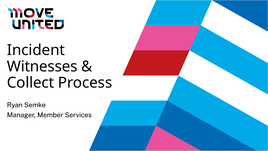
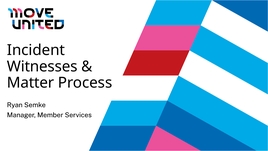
Collect: Collect -> Matter (31, 83)
